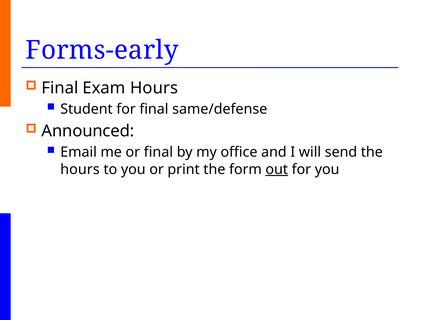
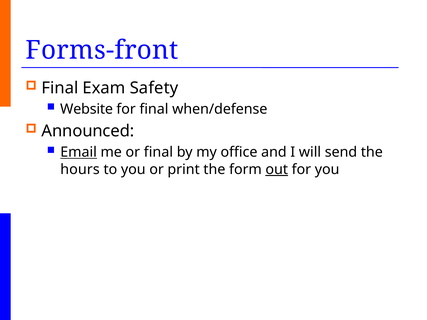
Forms-early: Forms-early -> Forms-front (102, 50)
Exam Hours: Hours -> Safety (154, 88)
Student: Student -> Website (87, 109)
same/defense: same/defense -> when/defense (220, 109)
Email underline: none -> present (79, 152)
